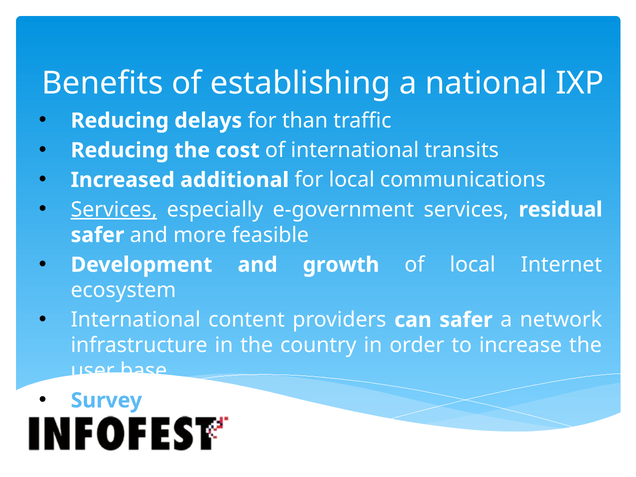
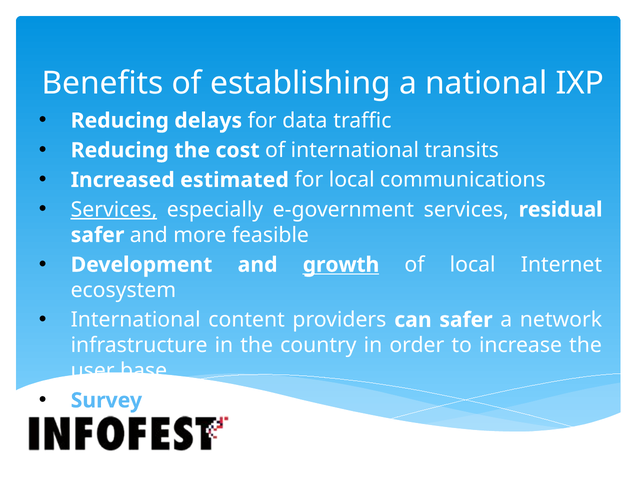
than: than -> data (305, 121)
additional: additional -> estimated (235, 180)
growth underline: none -> present (341, 265)
